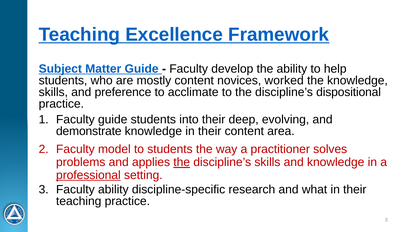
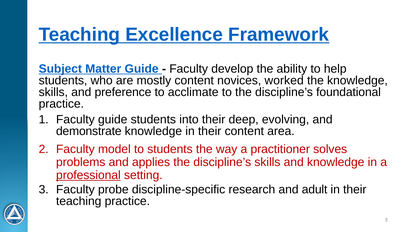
dispositional: dispositional -> foundational (349, 92)
the underline: present -> none (182, 162)
Faculty ability: ability -> probe (113, 189)
what: what -> adult (315, 189)
